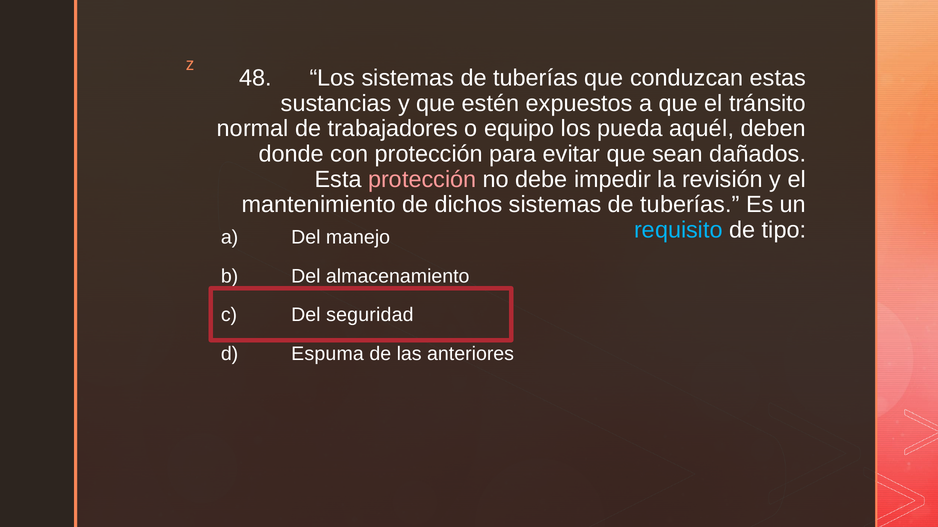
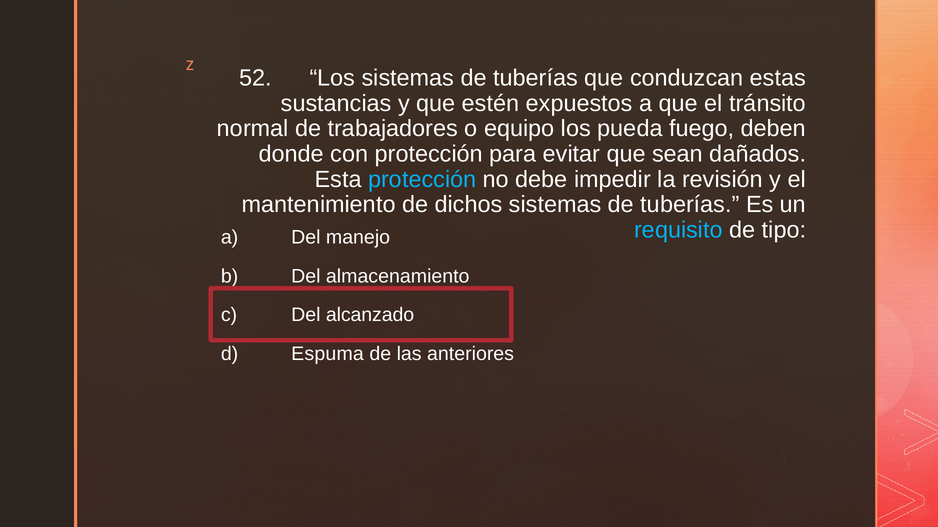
48: 48 -> 52 (256, 78)
aquél: aquél -> fuego (702, 129)
protección colour: pink -> light blue (422, 179)
seguridad: seguridad -> alcanzado (370, 315)
